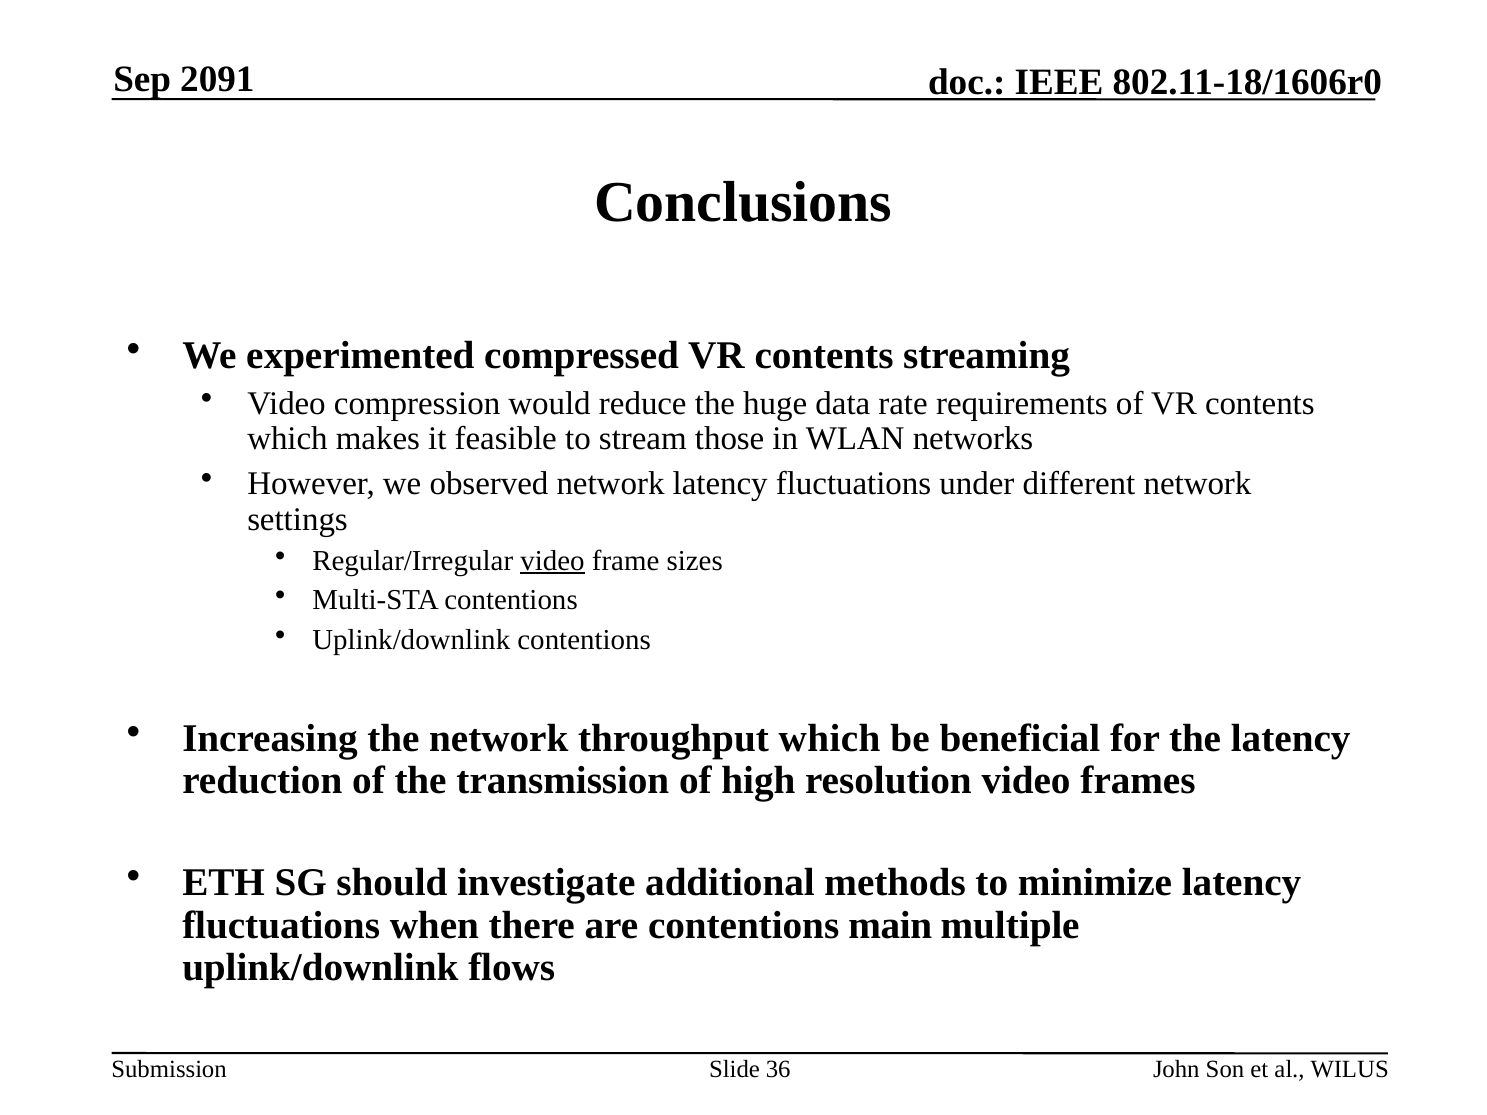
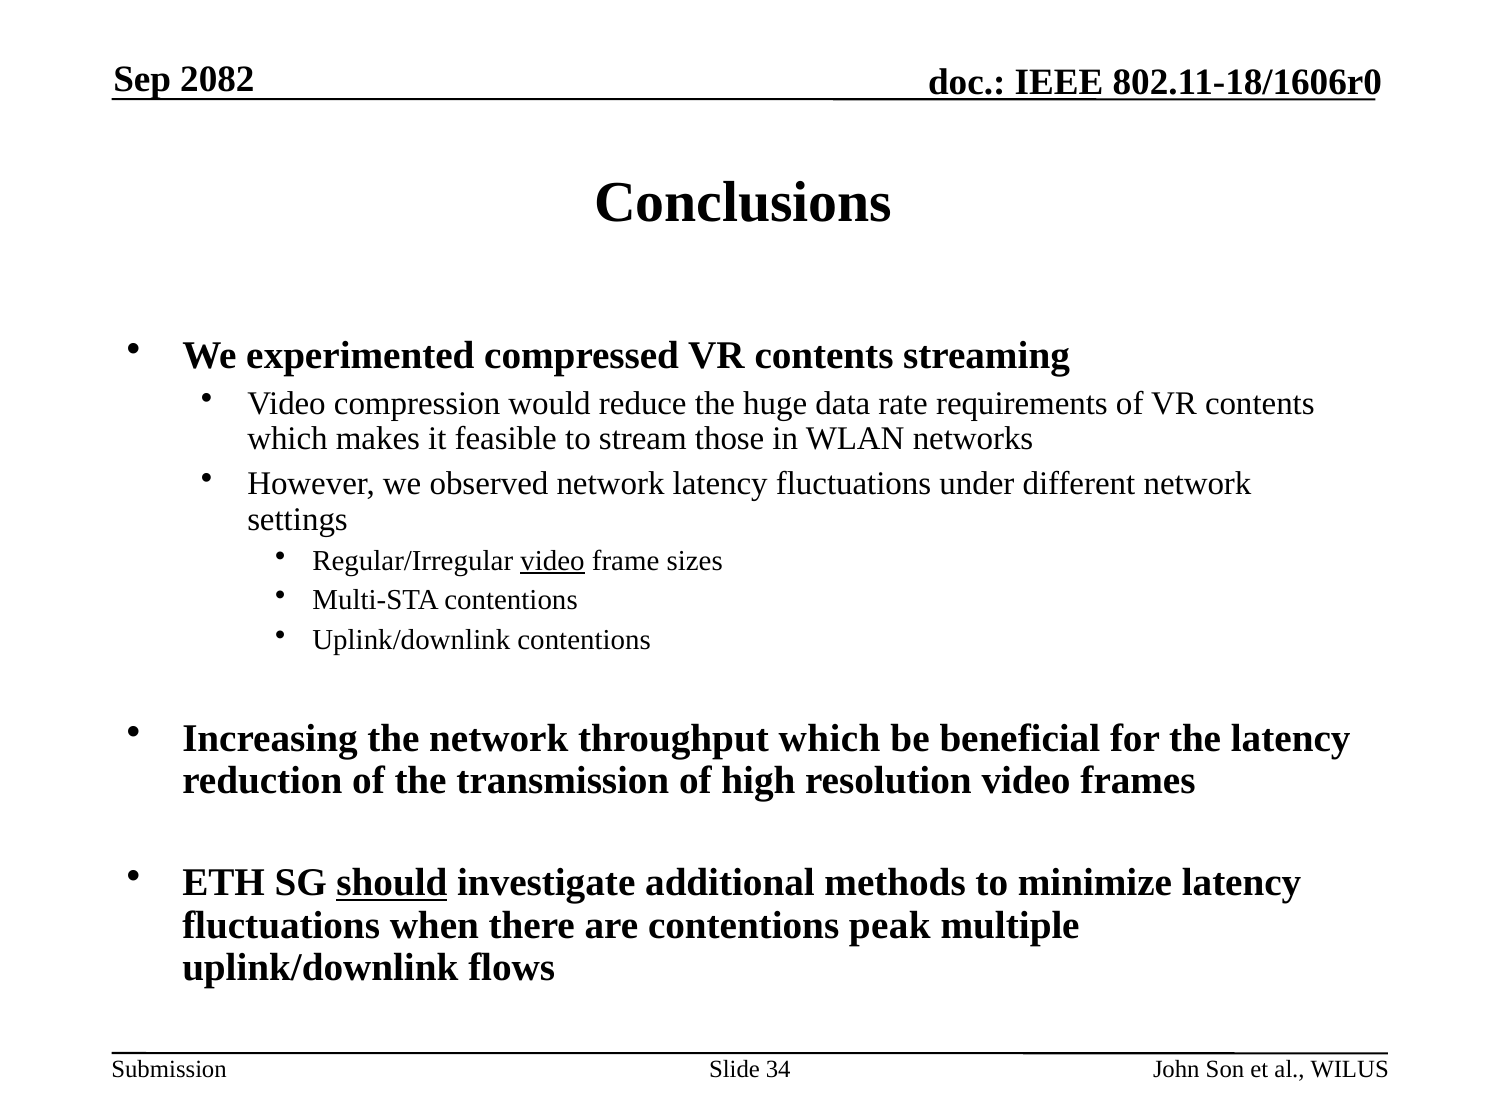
2091: 2091 -> 2082 (217, 79)
should underline: none -> present (392, 883)
main: main -> peak (890, 926)
36: 36 -> 34 (778, 1070)
